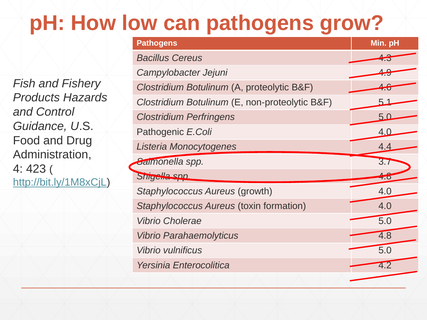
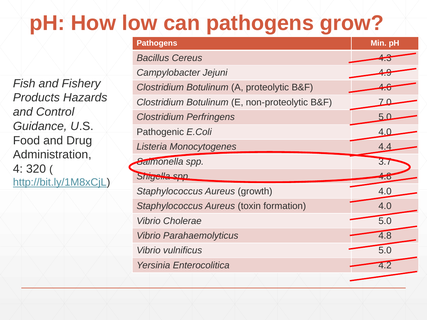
5.1: 5.1 -> 7.0 (385, 102)
423: 423 -> 320 (36, 169)
